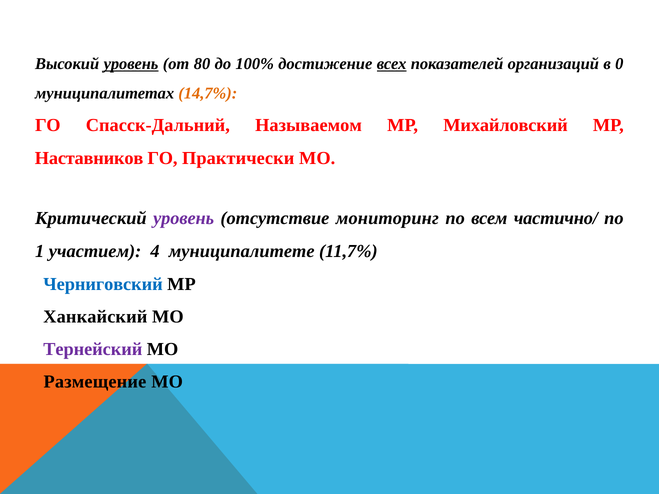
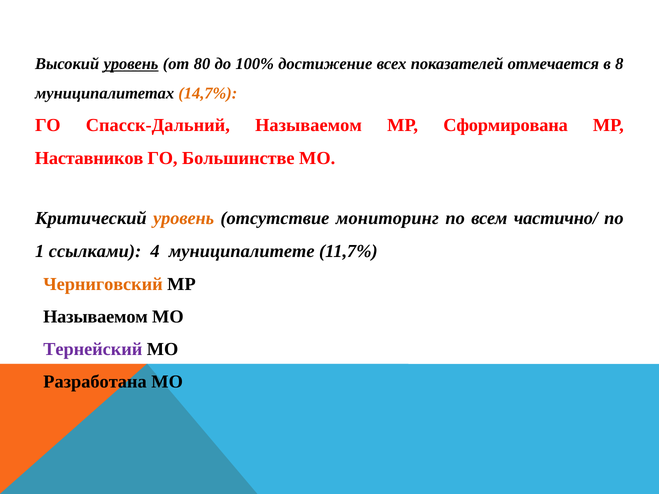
всех underline: present -> none (392, 64)
организаций: организаций -> отмечается (553, 64)
0: 0 -> 8 (619, 64)
Михайловский: Михайловский -> Сформирована (506, 125)
Практически: Практически -> Большинстве (238, 158)
уровень colour: purple -> orange (184, 219)
участием: участием -> ссылками (95, 252)
Черниговский colour: blue -> orange (103, 284)
Ханкайский: Ханкайский -> Называемом (96, 317)
Размещение: Размещение -> Разработана (95, 382)
